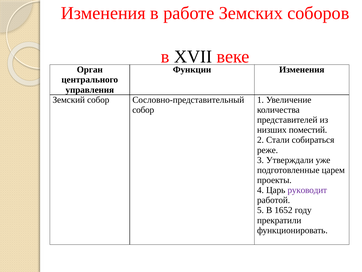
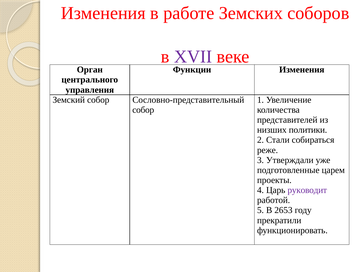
XVII colour: black -> purple (193, 56)
поместий: поместий -> политики (308, 130)
1652: 1652 -> 2653 (283, 210)
